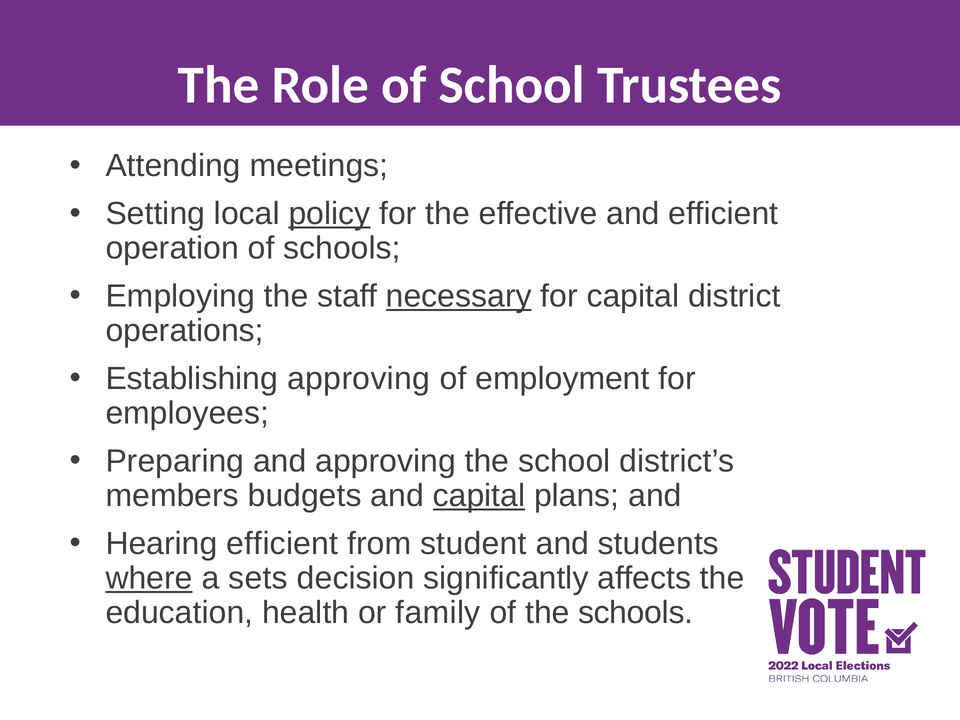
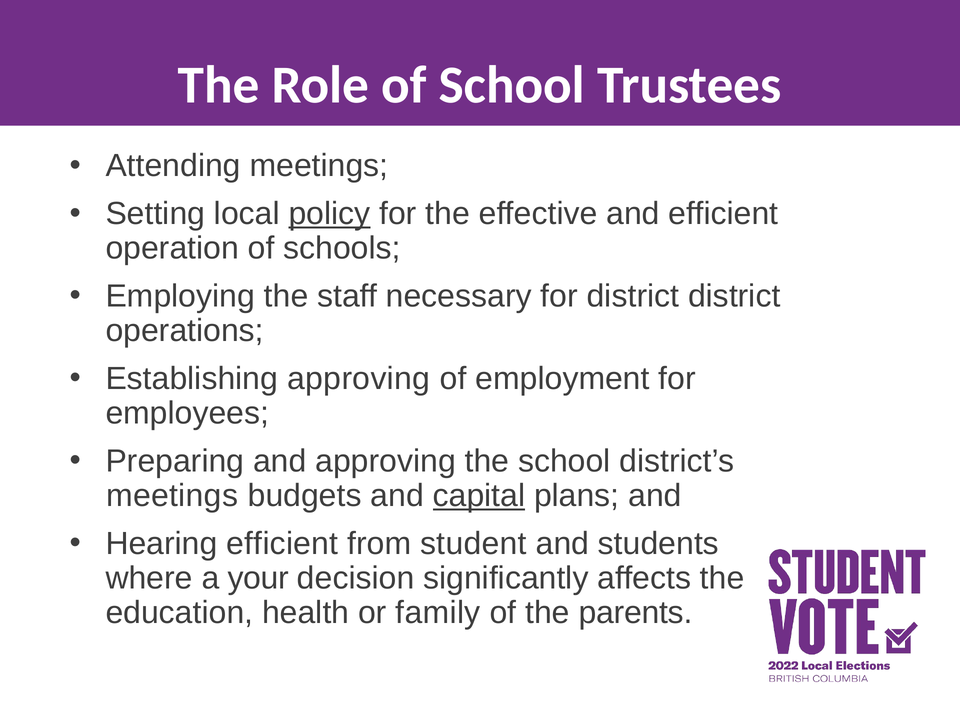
necessary underline: present -> none (459, 296)
for capital: capital -> district (633, 296)
members: members -> meetings (172, 496)
where underline: present -> none (149, 578)
sets: sets -> your (258, 578)
the schools: schools -> parents (636, 613)
